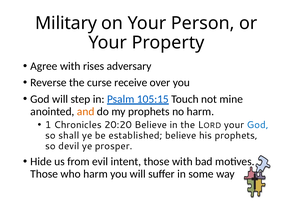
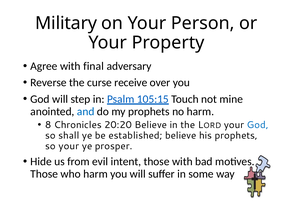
rises: rises -> final (94, 66)
and colour: orange -> blue (86, 111)
1: 1 -> 8 (48, 125)
so devil: devil -> your (69, 146)
